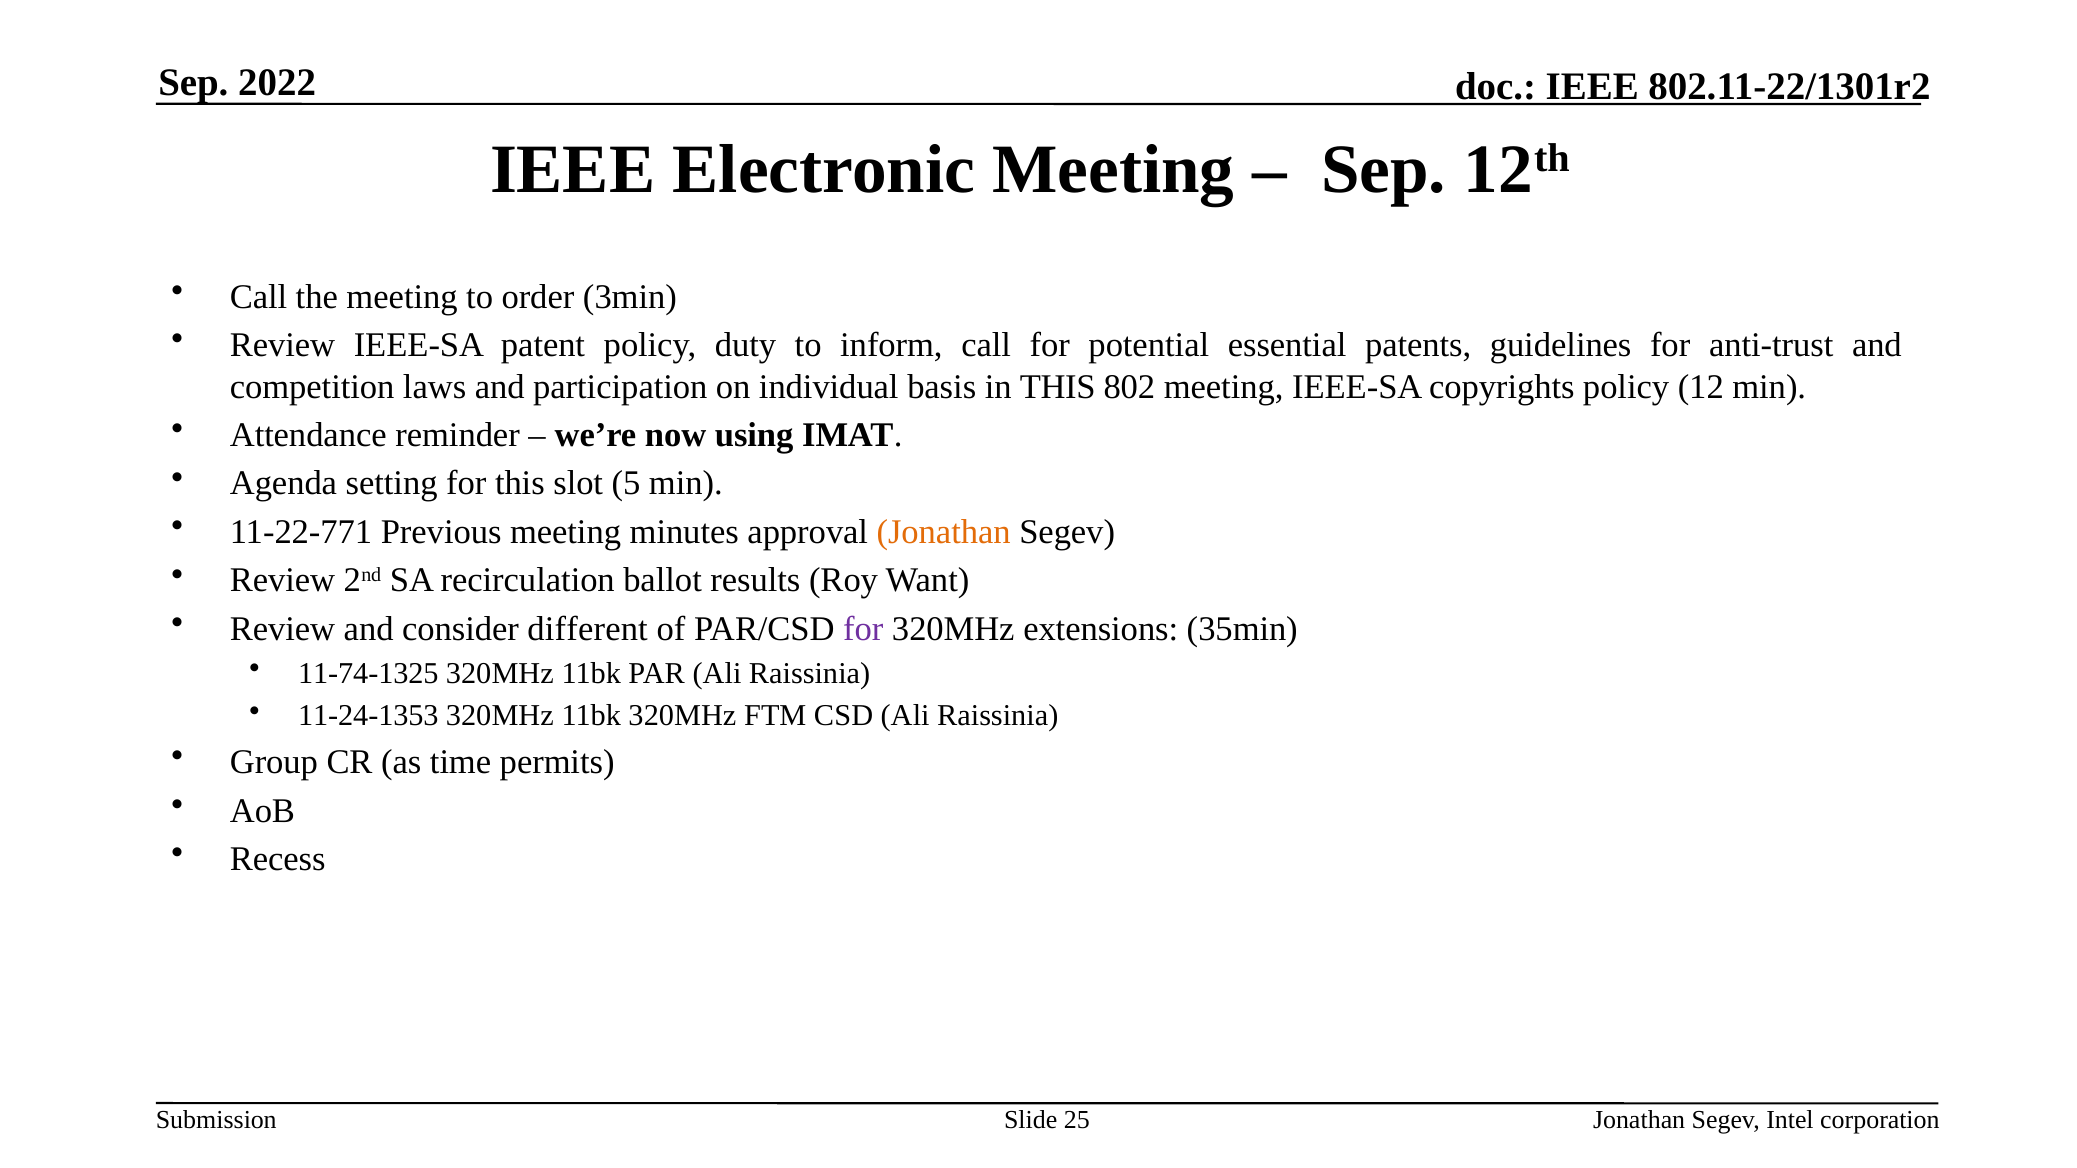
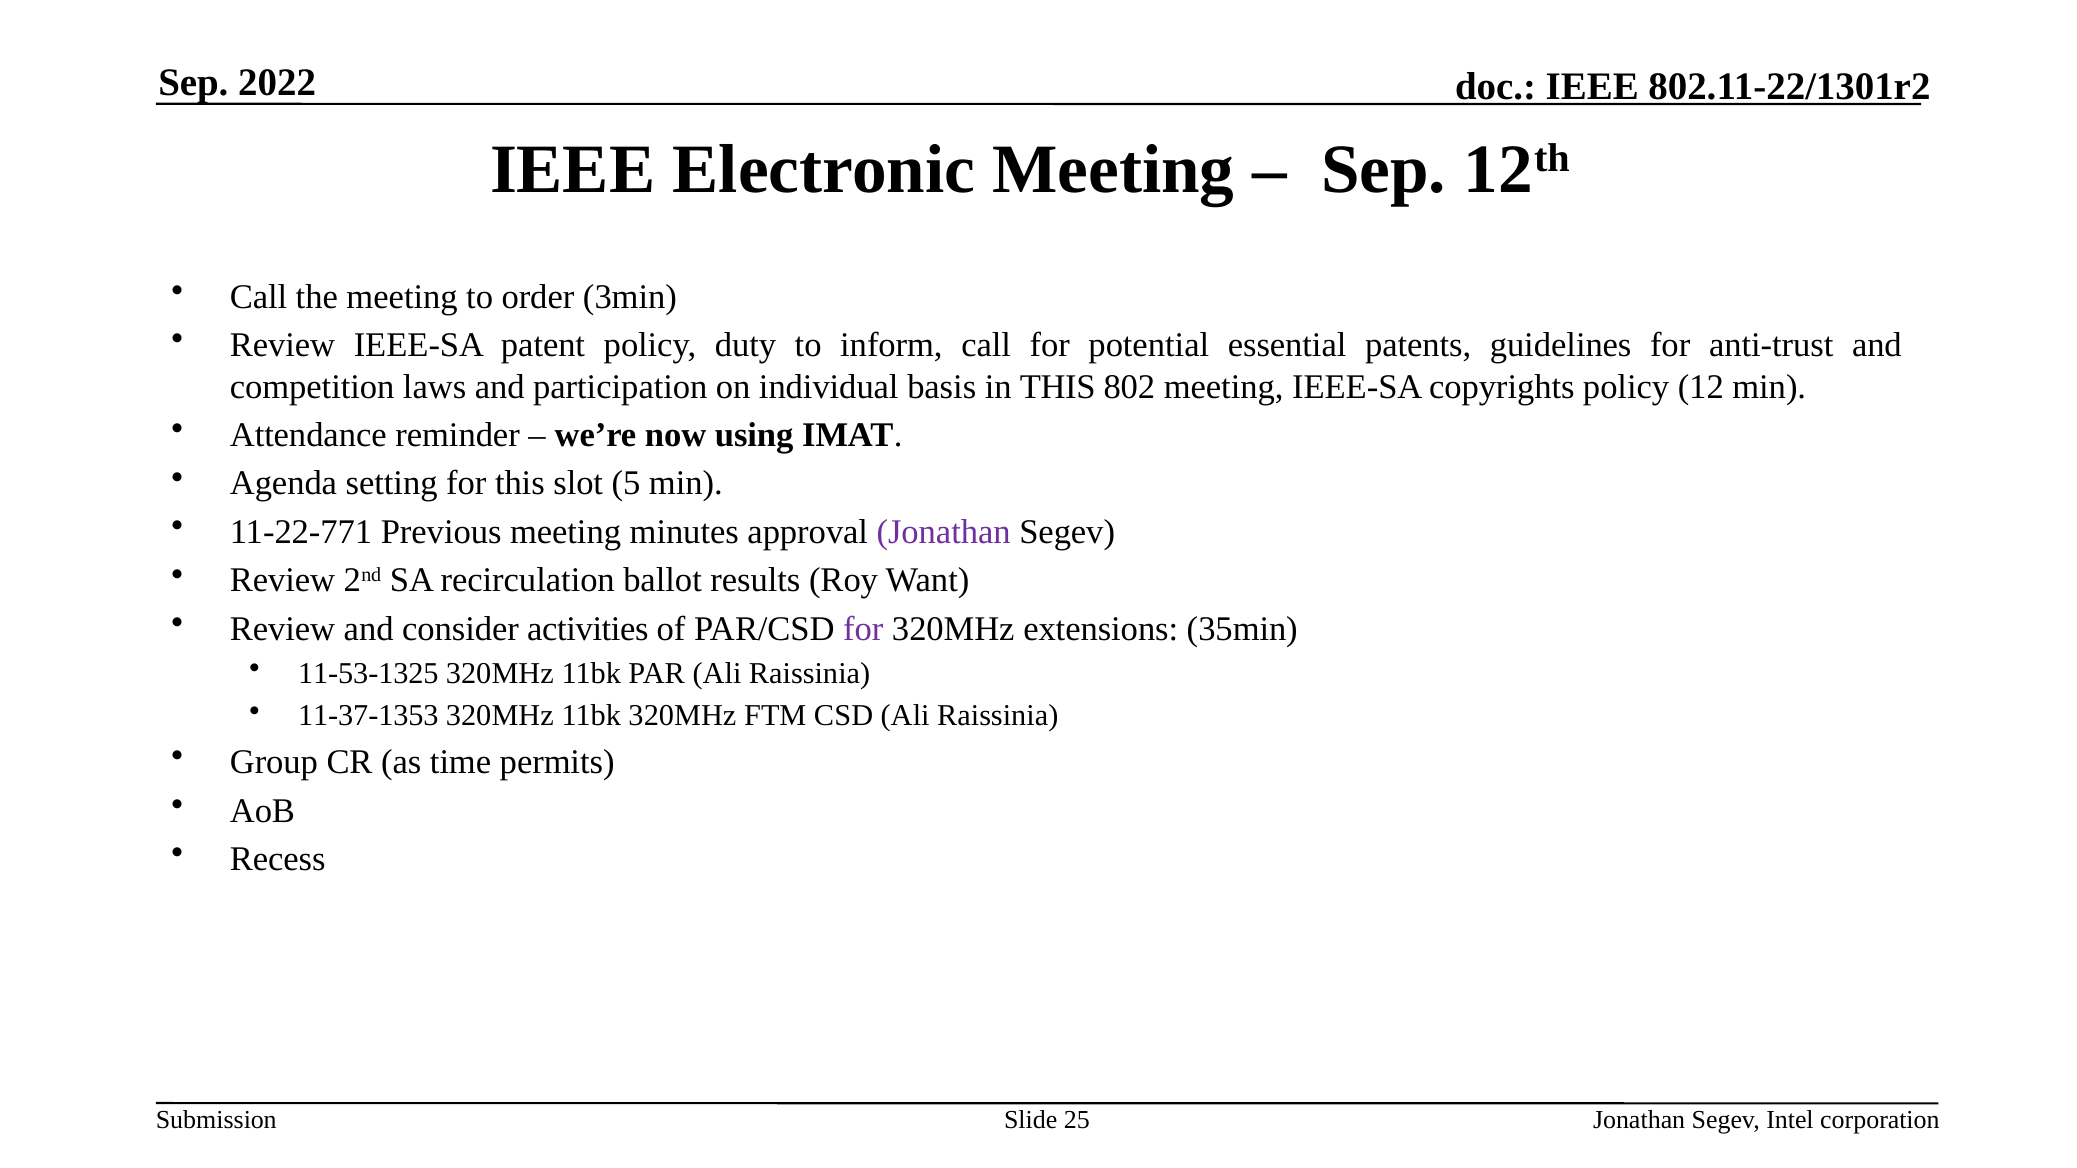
Jonathan colour: orange -> purple (944, 532)
different: different -> activities (588, 629)
11-74-1325: 11-74-1325 -> 11-53-1325 (368, 674)
11-24-1353: 11-24-1353 -> 11-37-1353 (368, 716)
